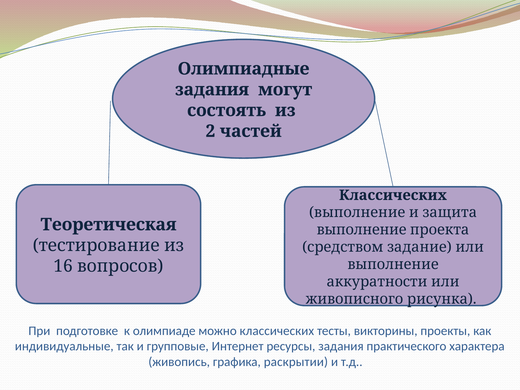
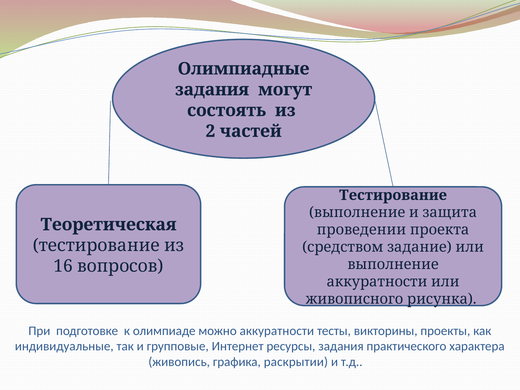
Классических: Классических -> Тестирование (393, 195)
выполнение: выполнение -> проведении (361, 230)
можно классических: классических -> аккуратности (277, 331)
